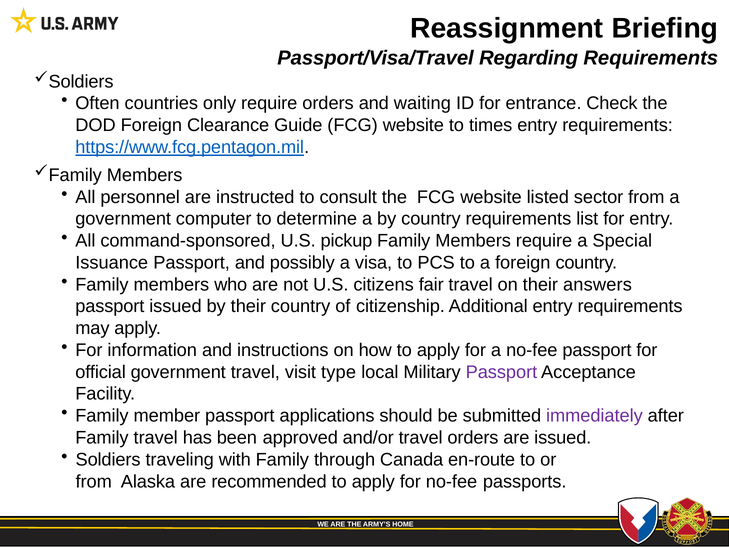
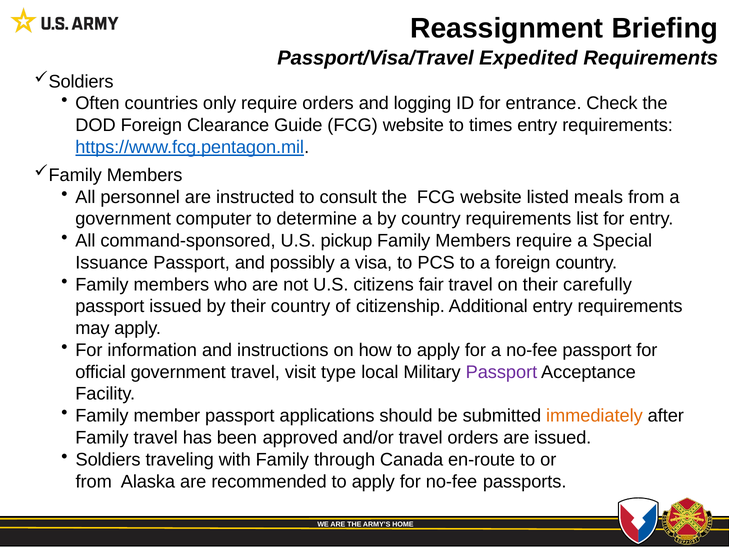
Regarding: Regarding -> Expedited (528, 58)
waiting: waiting -> logging (422, 103)
sector: sector -> meals (598, 197)
answers: answers -> carefully (598, 284)
immediately colour: purple -> orange (594, 416)
